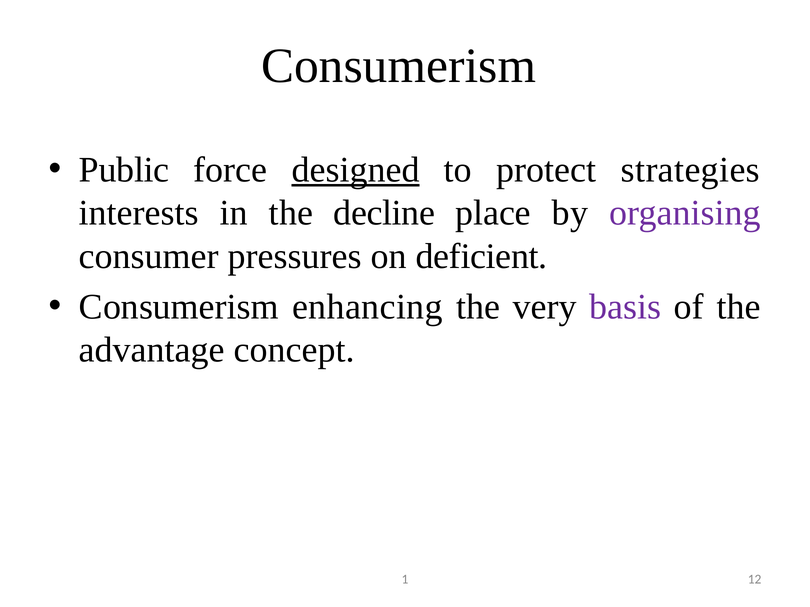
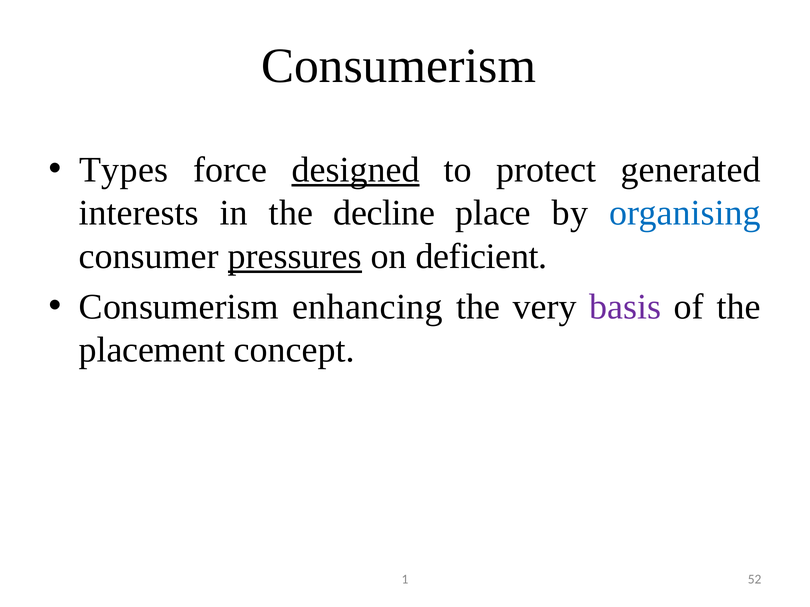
Public: Public -> Types (124, 170)
strategies: strategies -> generated (691, 170)
organising colour: purple -> blue (685, 213)
pressures underline: none -> present (295, 256)
advantage: advantage -> placement (152, 350)
12: 12 -> 52 (755, 580)
